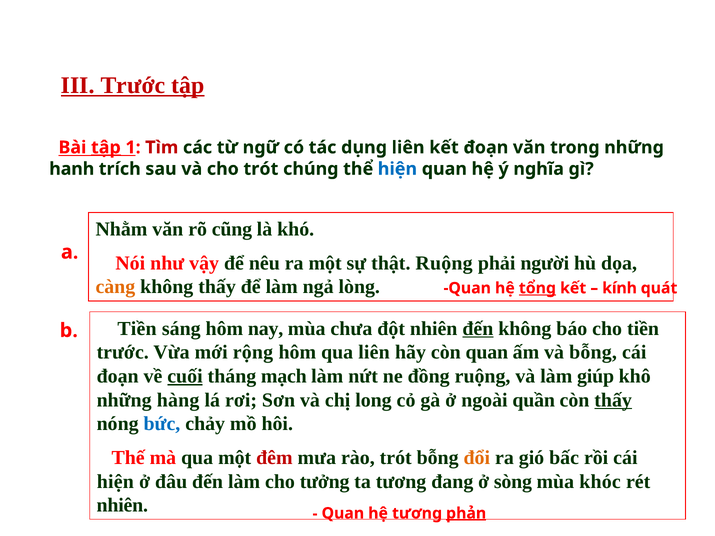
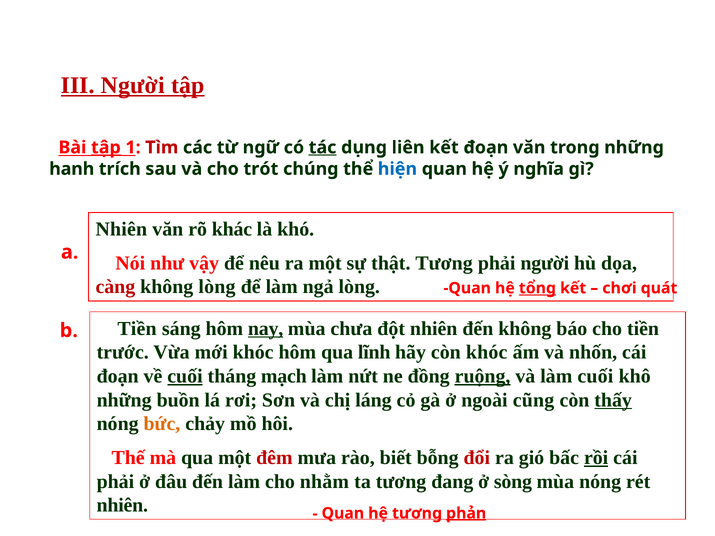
III Trước: Trước -> Người (133, 85)
tác underline: none -> present (323, 148)
Nhằm: Nhằm -> Nhiên (121, 229)
cũng: cũng -> khác (232, 229)
thật Ruộng: Ruộng -> Tương (444, 263)
càng colour: orange -> red (115, 287)
không thấy: thấy -> lòng (217, 287)
kính: kính -> chơi (619, 288)
nay underline: none -> present (266, 329)
đến underline: present -> none (478, 329)
mới rộng: rộng -> khóc (253, 353)
qua liên: liên -> lĩnh (374, 353)
còn quan: quan -> khóc (487, 353)
và bỗng: bỗng -> nhốn (593, 353)
ruộng underline: none -> present (483, 376)
làm giúp: giúp -> cuối (595, 376)
hàng: hàng -> buồn (178, 400)
long: long -> láng (373, 400)
quần: quần -> cũng (534, 400)
bức colour: blue -> orange (162, 424)
rào trót: trót -> biết (396, 458)
đổi colour: orange -> red (477, 458)
rồi underline: none -> present (596, 458)
hiện: hiện -> phải (115, 482)
tưởng: tưởng -> nhằm (324, 482)
mùa khóc: khóc -> nóng (600, 482)
